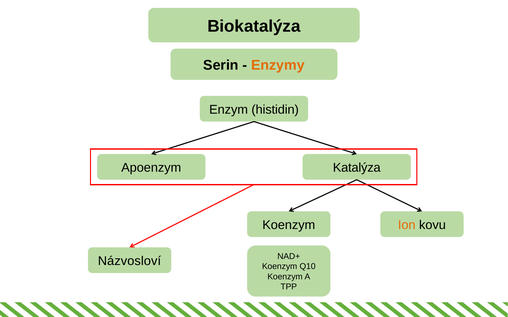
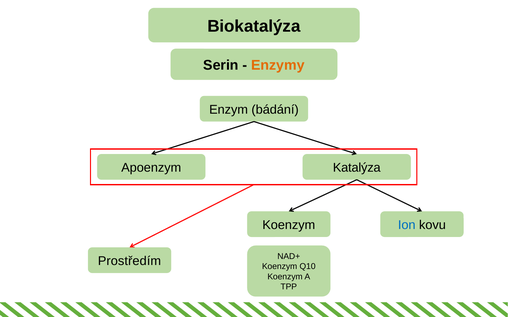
histidin: histidin -> bádání (275, 110)
Ion colour: orange -> blue (407, 225)
Názvosloví: Názvosloví -> Prostředím (129, 261)
